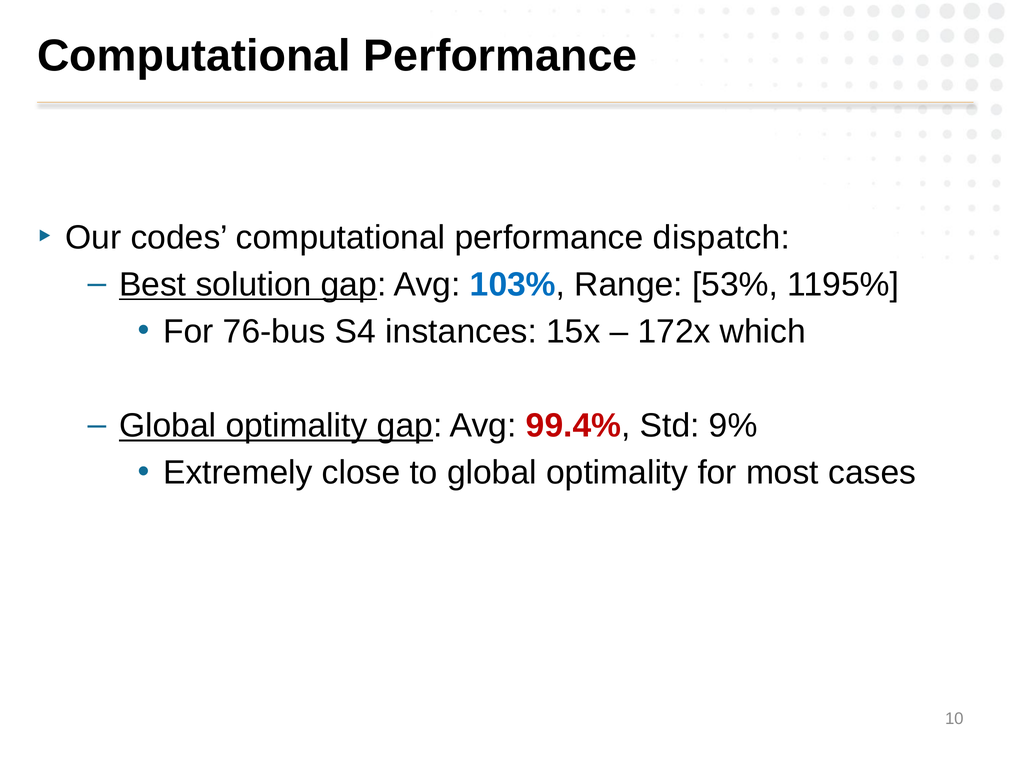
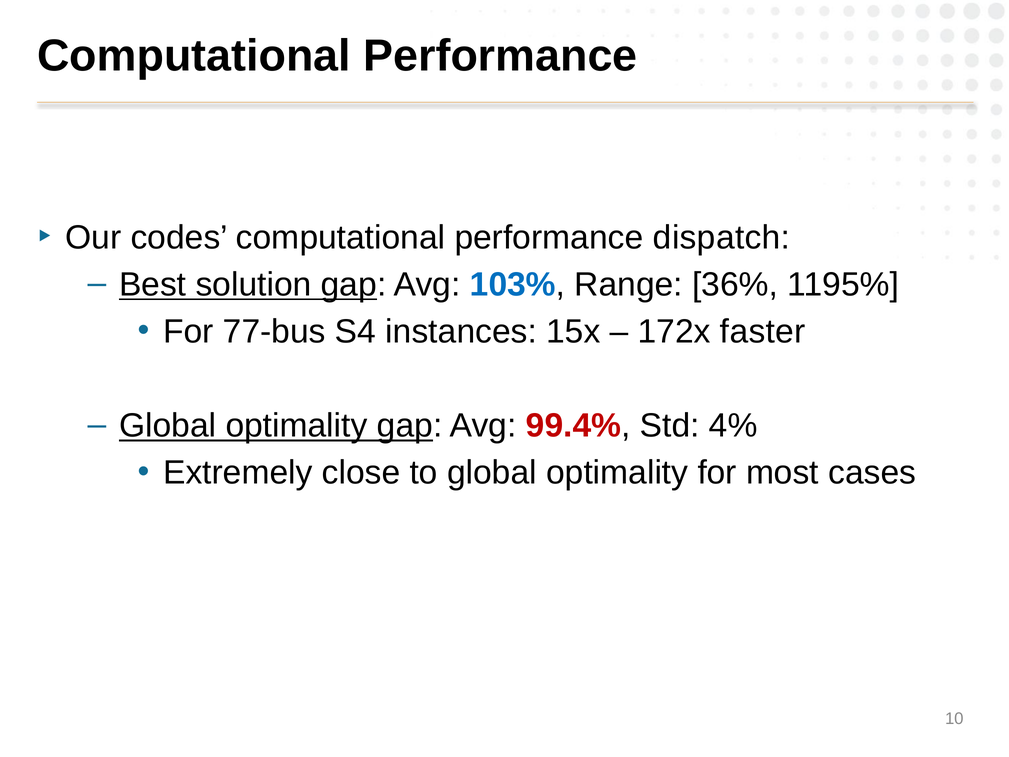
53%: 53% -> 36% (735, 284)
76-bus: 76-bus -> 77-bus (274, 331)
which: which -> faster (763, 331)
9%: 9% -> 4% (733, 426)
